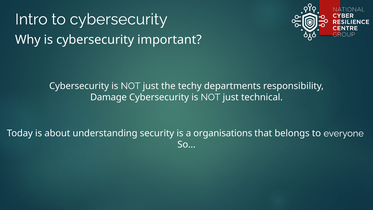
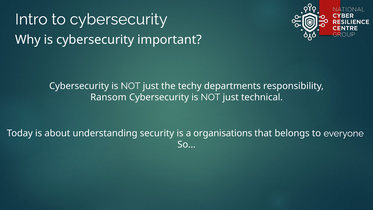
Damage: Damage -> Ransom (108, 97)
